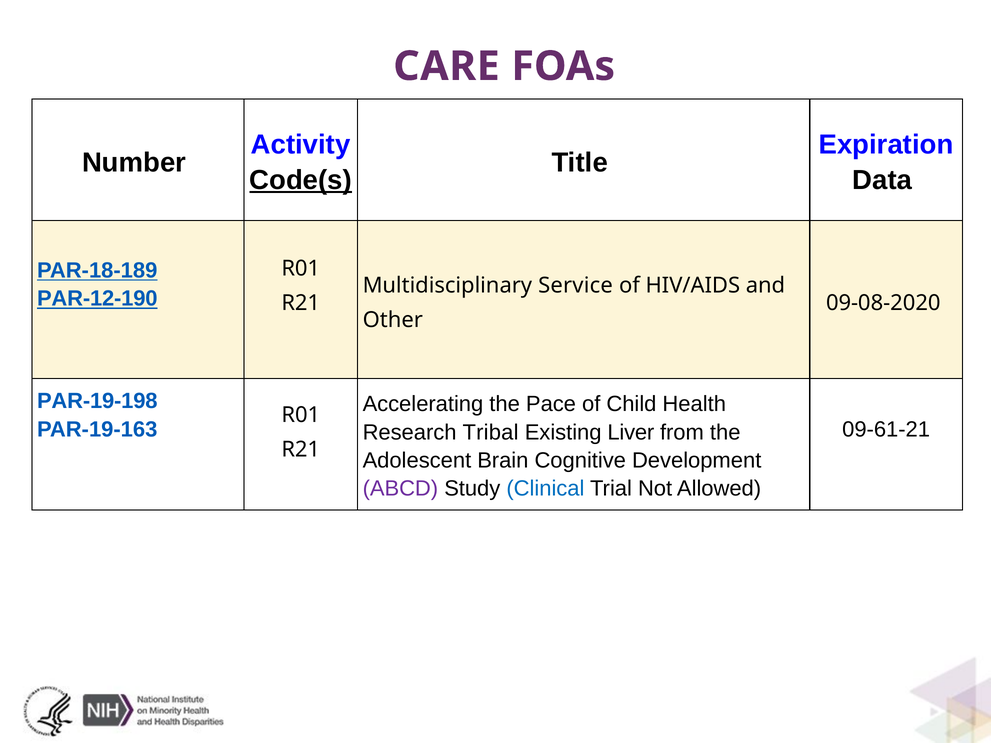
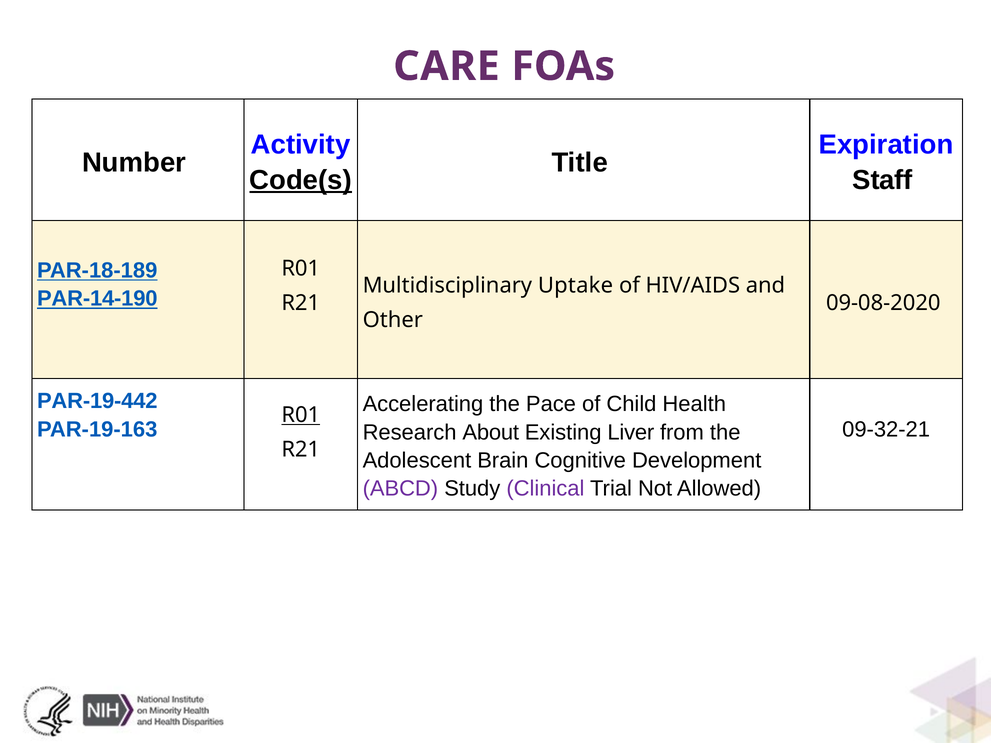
Data: Data -> Staff (882, 180)
Service: Service -> Uptake (575, 286)
PAR-12-190: PAR-12-190 -> PAR-14-190 (97, 299)
PAR-19-198: PAR-19-198 -> PAR-19-442 (97, 401)
R01 underline: none -> present (301, 415)
09-61-21: 09-61-21 -> 09-32-21 (886, 429)
Tribal: Tribal -> About (491, 432)
Clinical colour: blue -> purple (545, 489)
